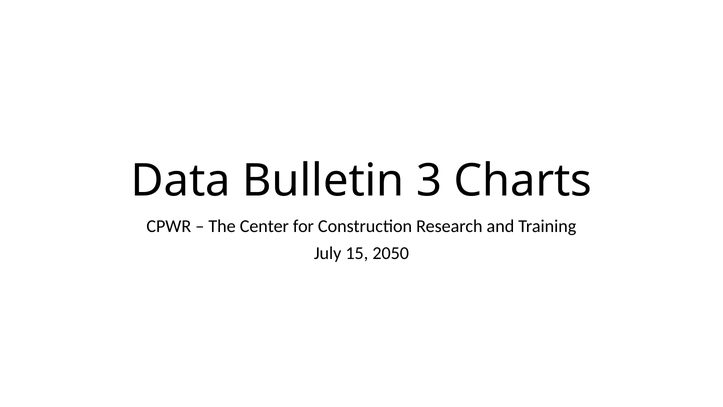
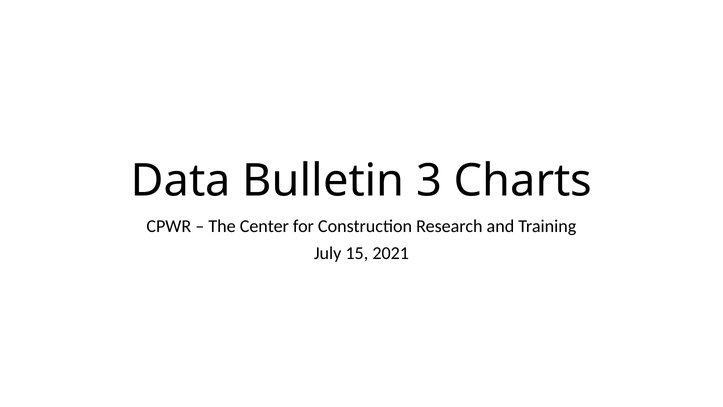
2050: 2050 -> 2021 (391, 253)
